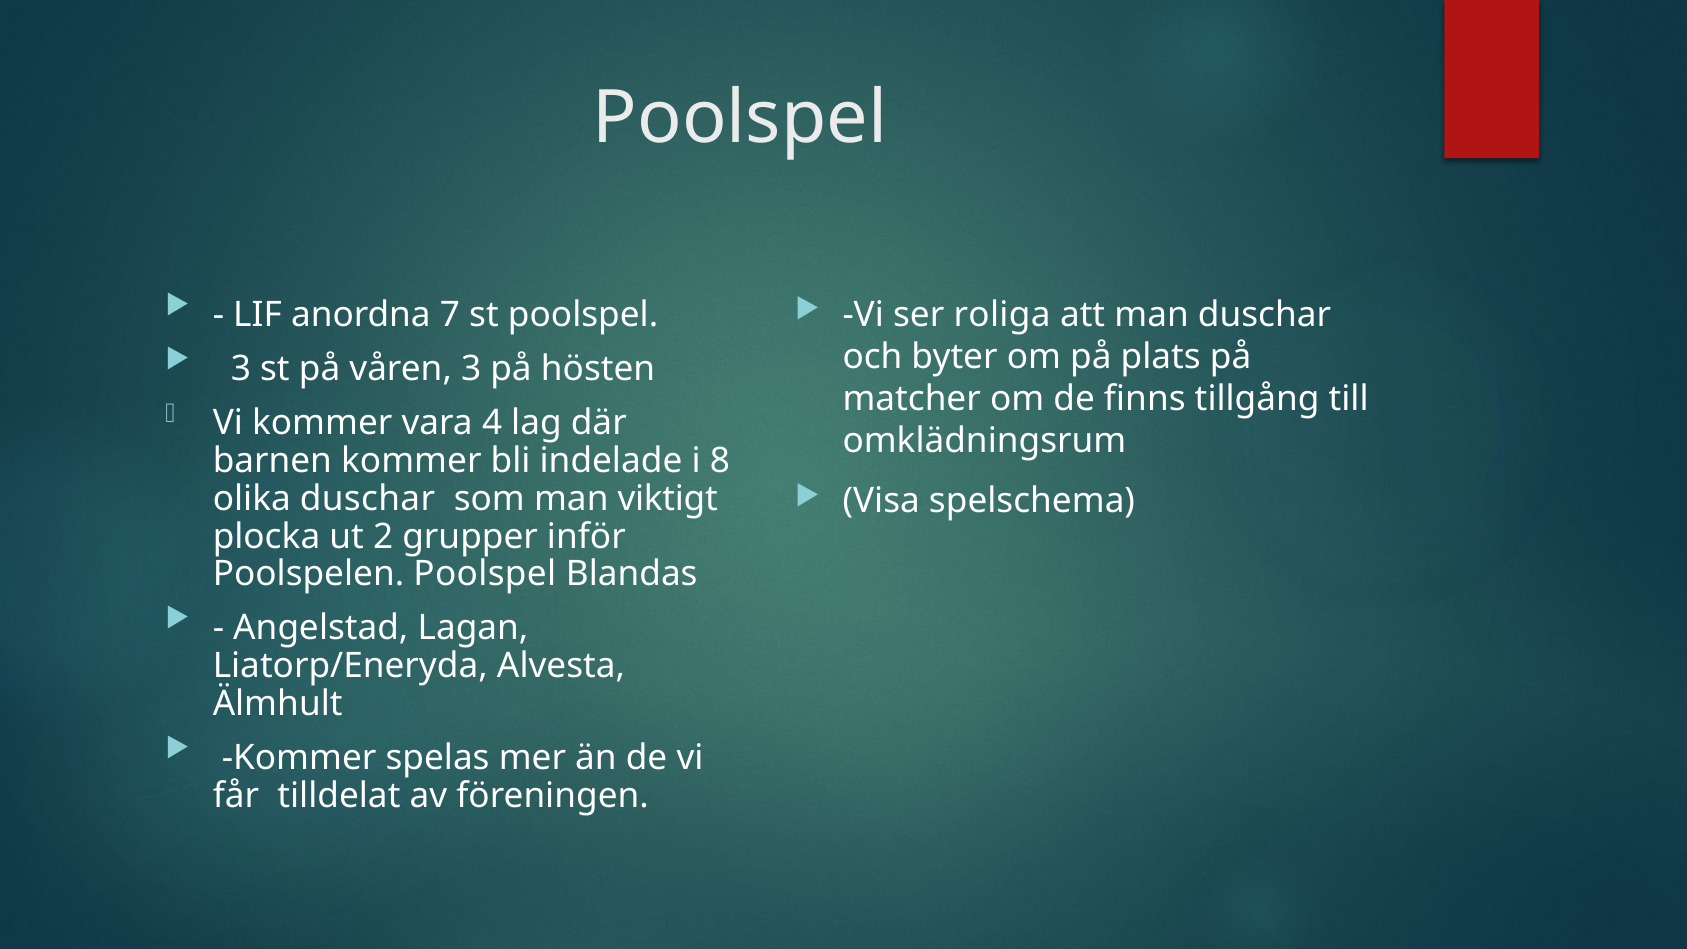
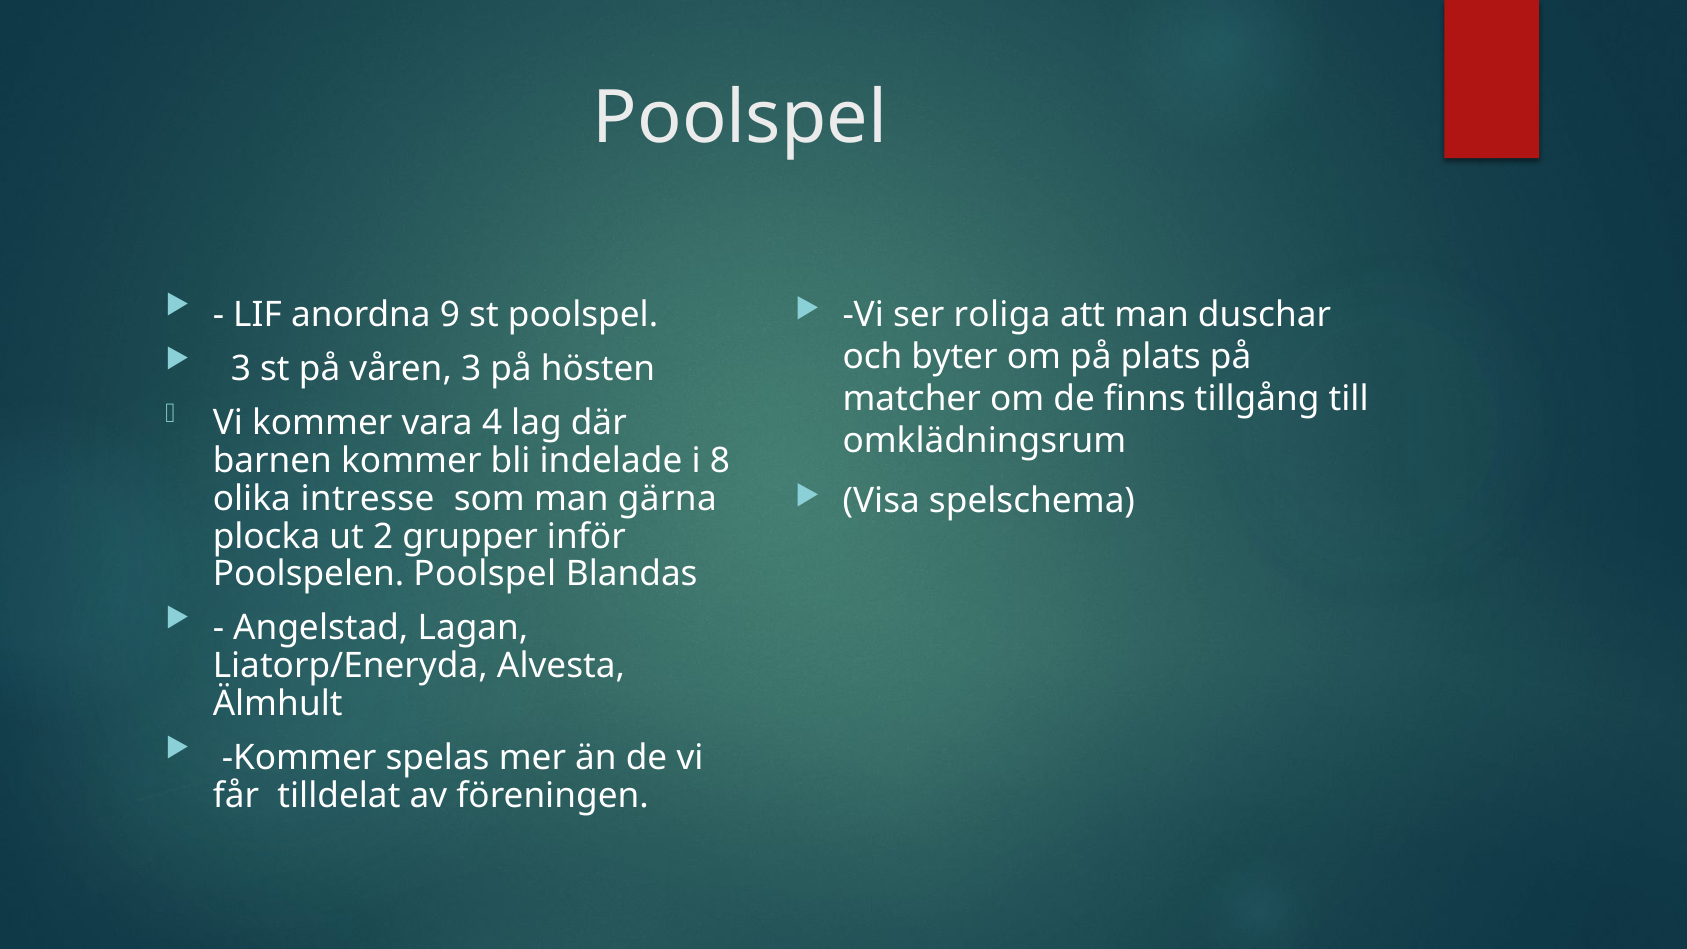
7: 7 -> 9 (450, 315)
olika duschar: duschar -> intresse (367, 498)
viktigt: viktigt -> gärna (667, 498)
